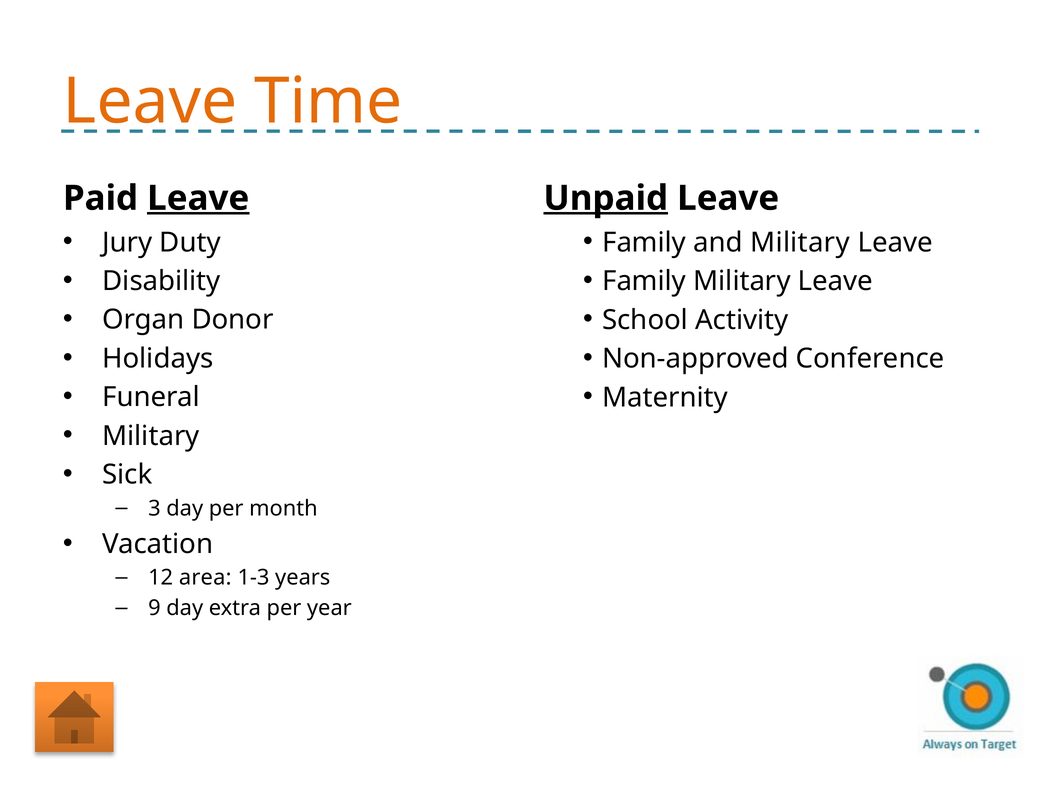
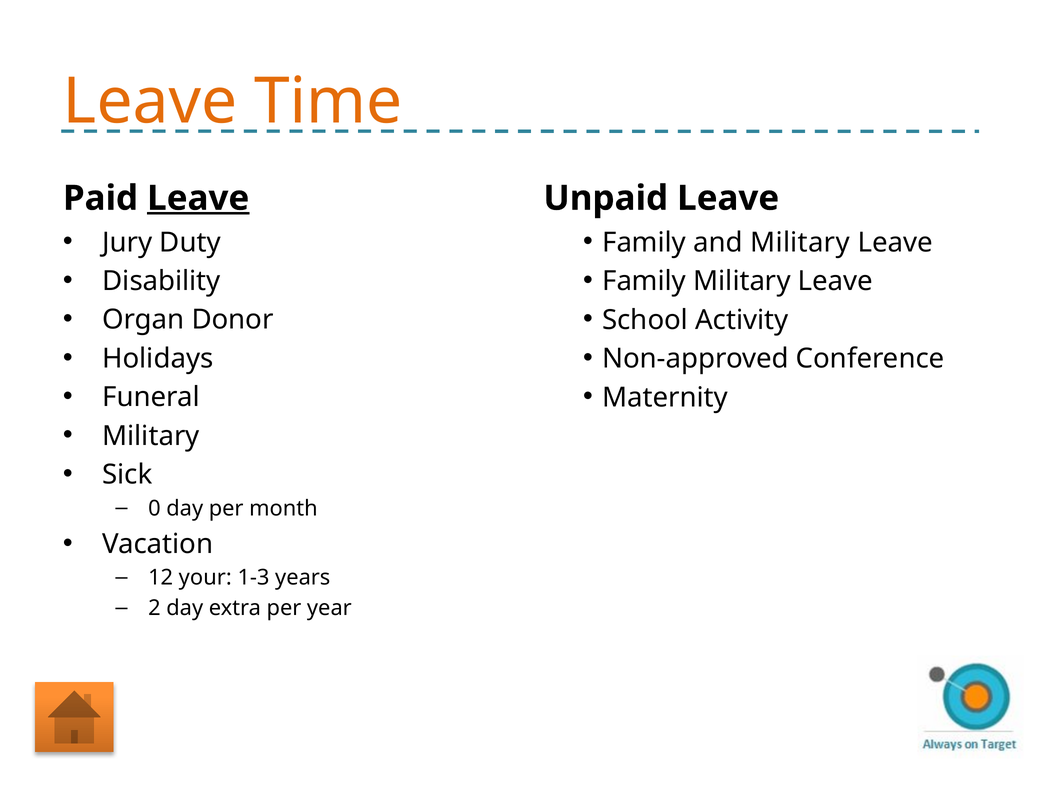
Unpaid underline: present -> none (606, 198)
3: 3 -> 0 (154, 508)
area: area -> your (205, 577)
9: 9 -> 2 (154, 608)
